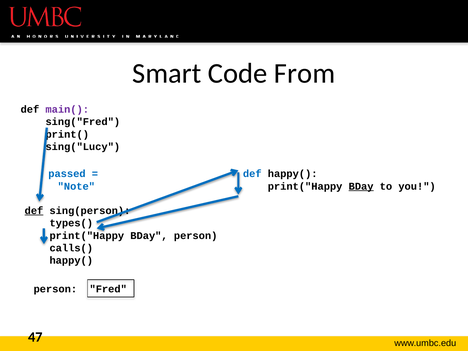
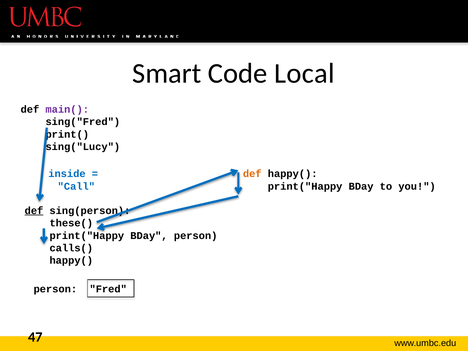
From: From -> Local (305, 74)
passed: passed -> inside (67, 174)
def colour: blue -> orange (252, 174)
Note: Note -> Call (76, 186)
BDay underline: present -> none (361, 186)
types(: types( -> these( (71, 223)
